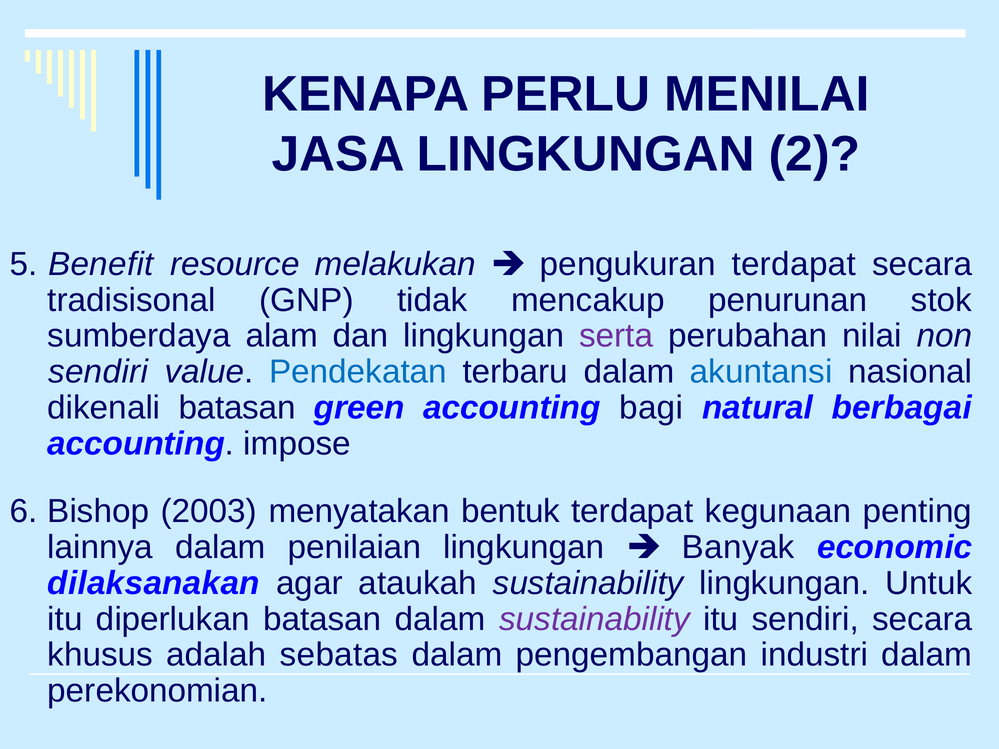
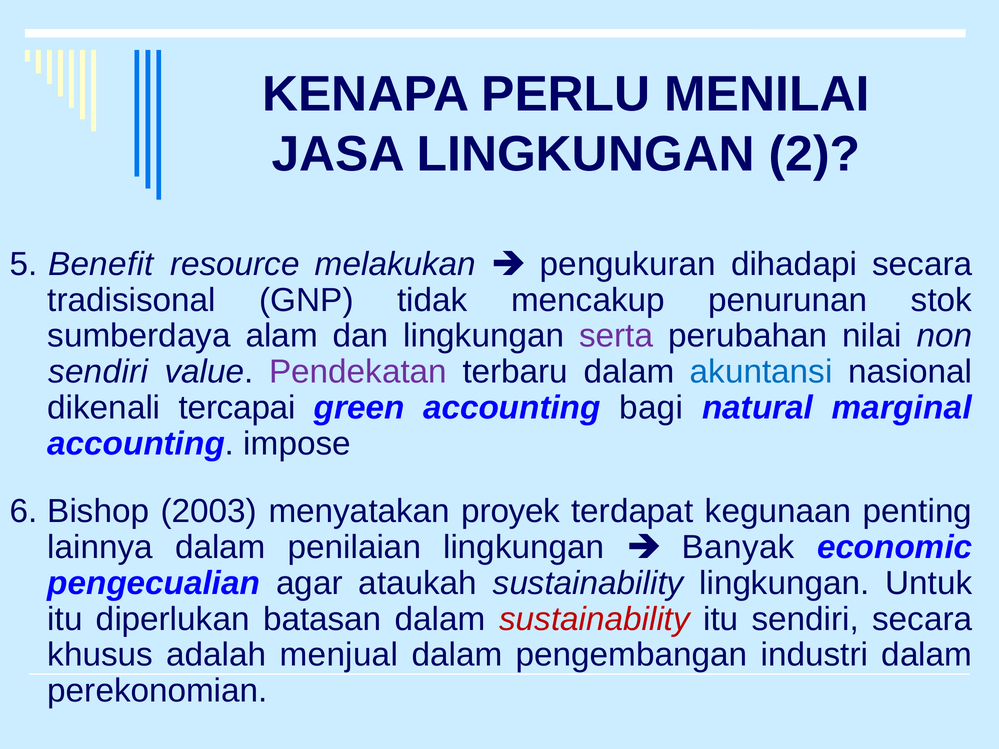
pengukuran terdapat: terdapat -> dihadapi (794, 264)
Pendekatan colour: blue -> purple (358, 372)
dikenali batasan: batasan -> tercapai (237, 408)
berbagai: berbagai -> marginal (902, 408)
bentuk: bentuk -> proyek (511, 511)
dilaksanakan: dilaksanakan -> pengecualian (154, 583)
sustainability colour: purple -> red (594, 619)
sebatas: sebatas -> menjual (339, 655)
